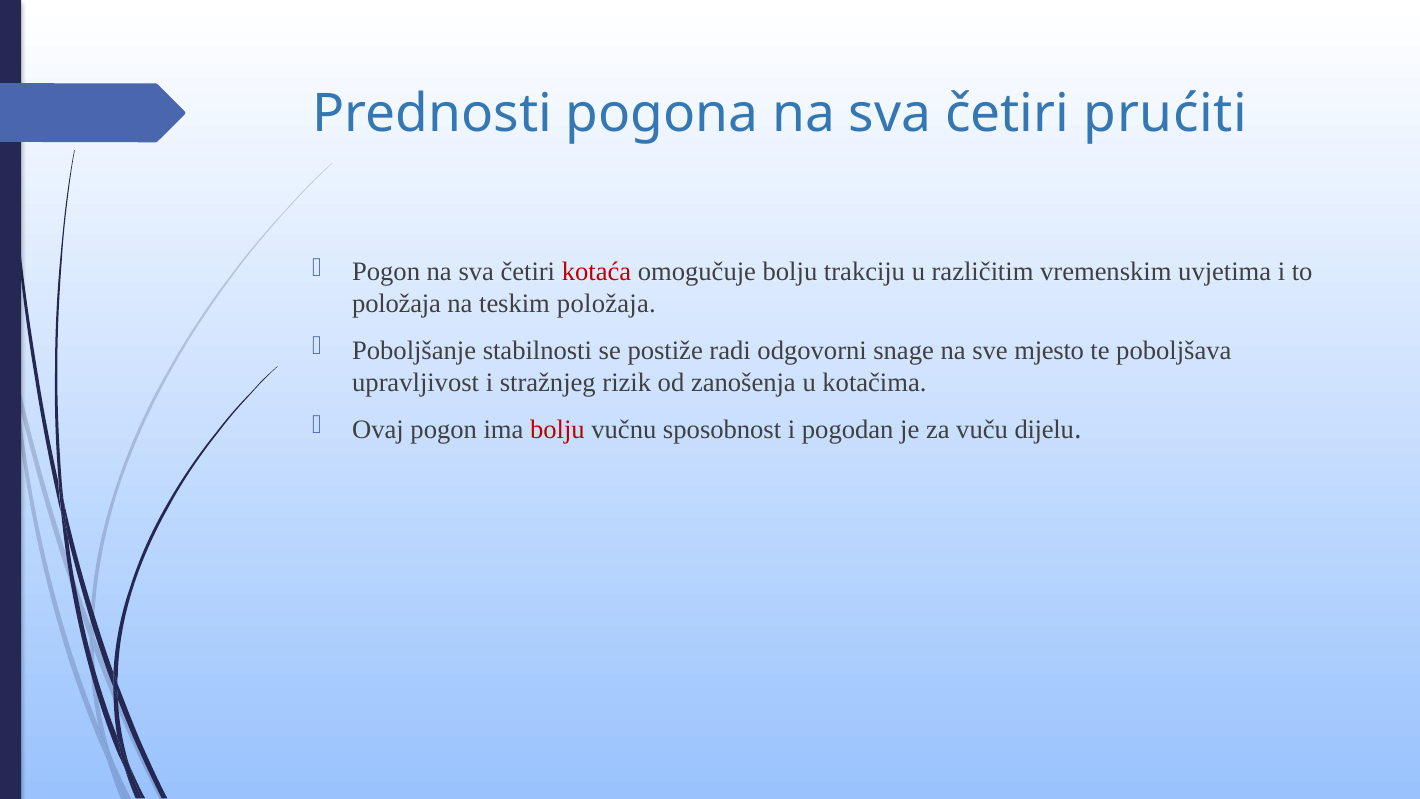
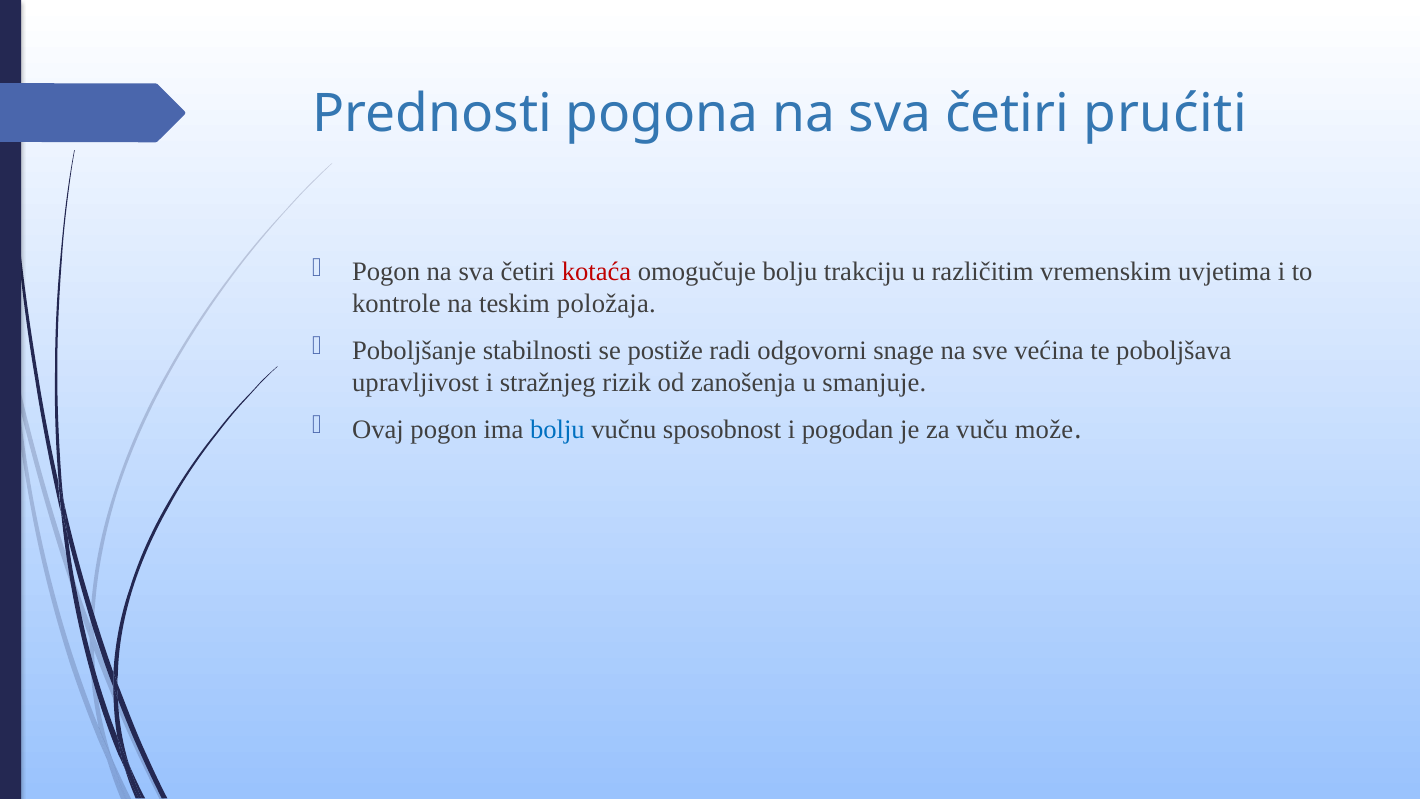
položaja: položaja -> kontrole (396, 304)
mjesto: mjesto -> većina (1049, 350)
kotačima: kotačima -> smanjuje (874, 382)
bolju colour: red -> blue (557, 429)
dijelu: dijelu -> može (1044, 429)
